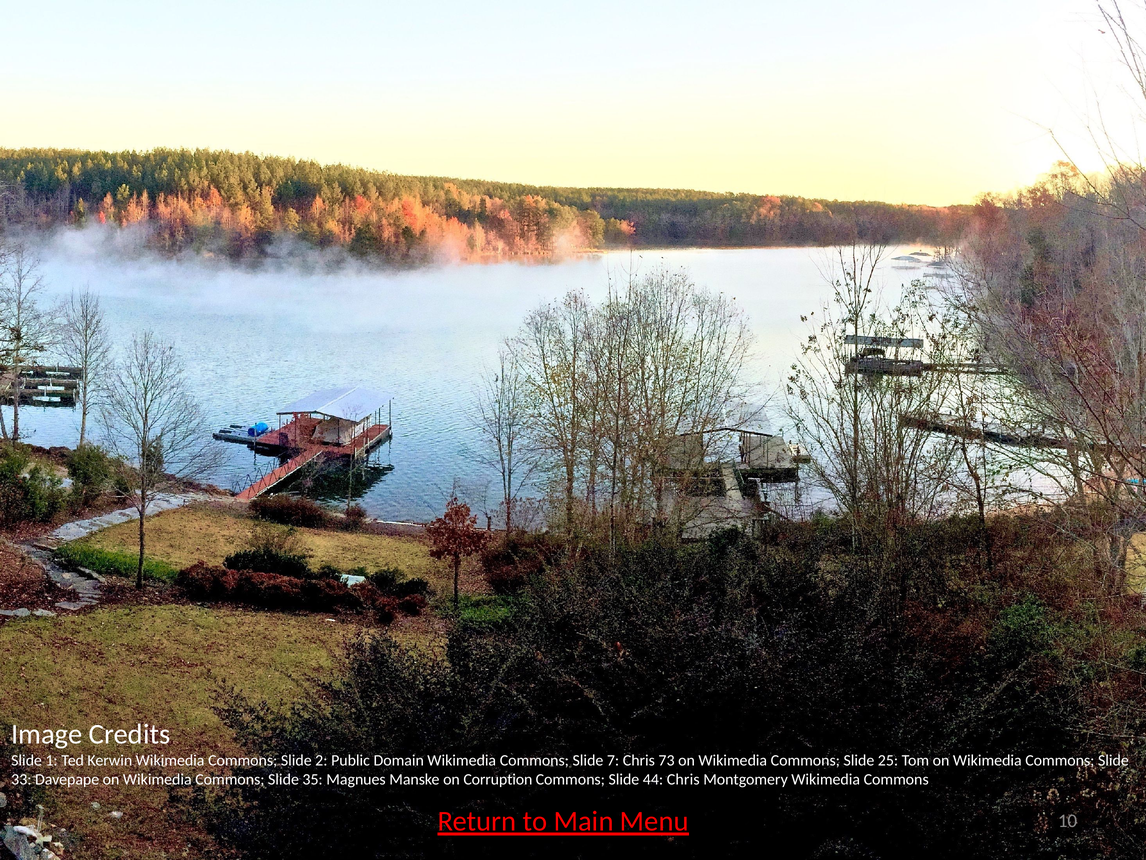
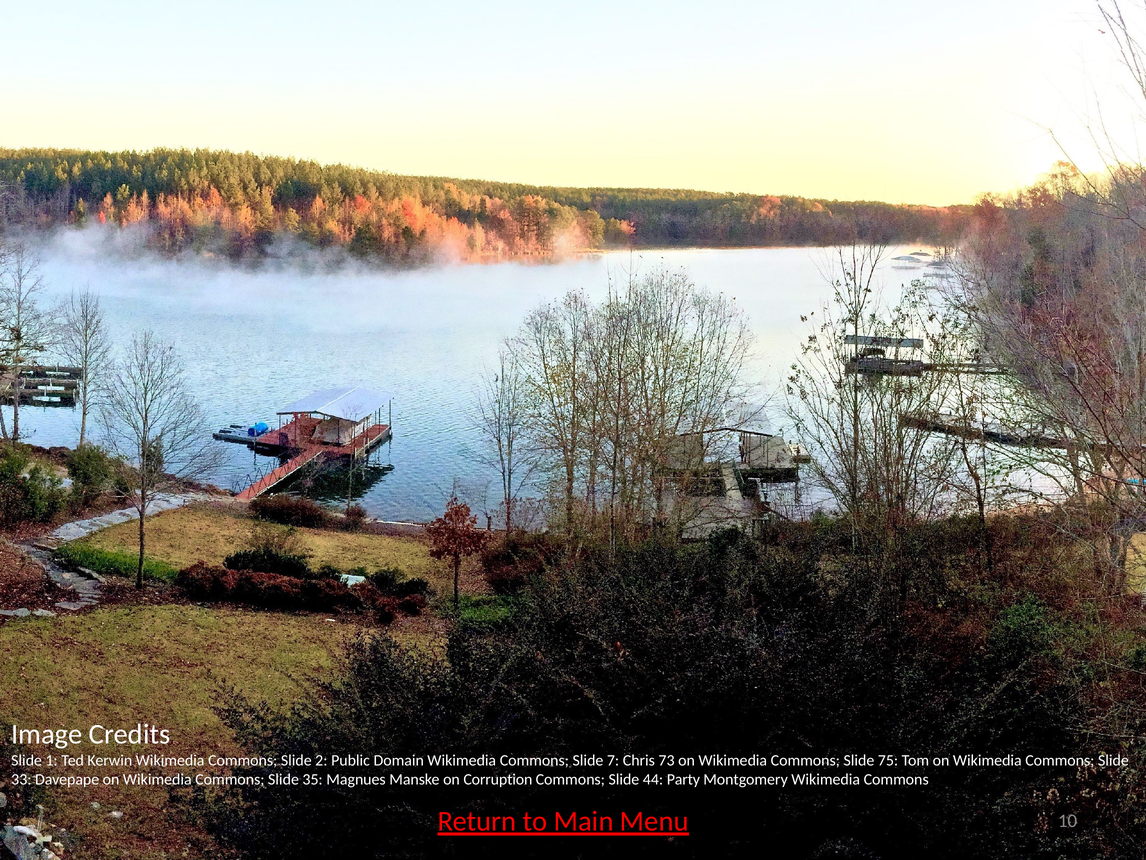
25: 25 -> 75 (888, 760)
44 Chris: Chris -> Party (683, 779)
